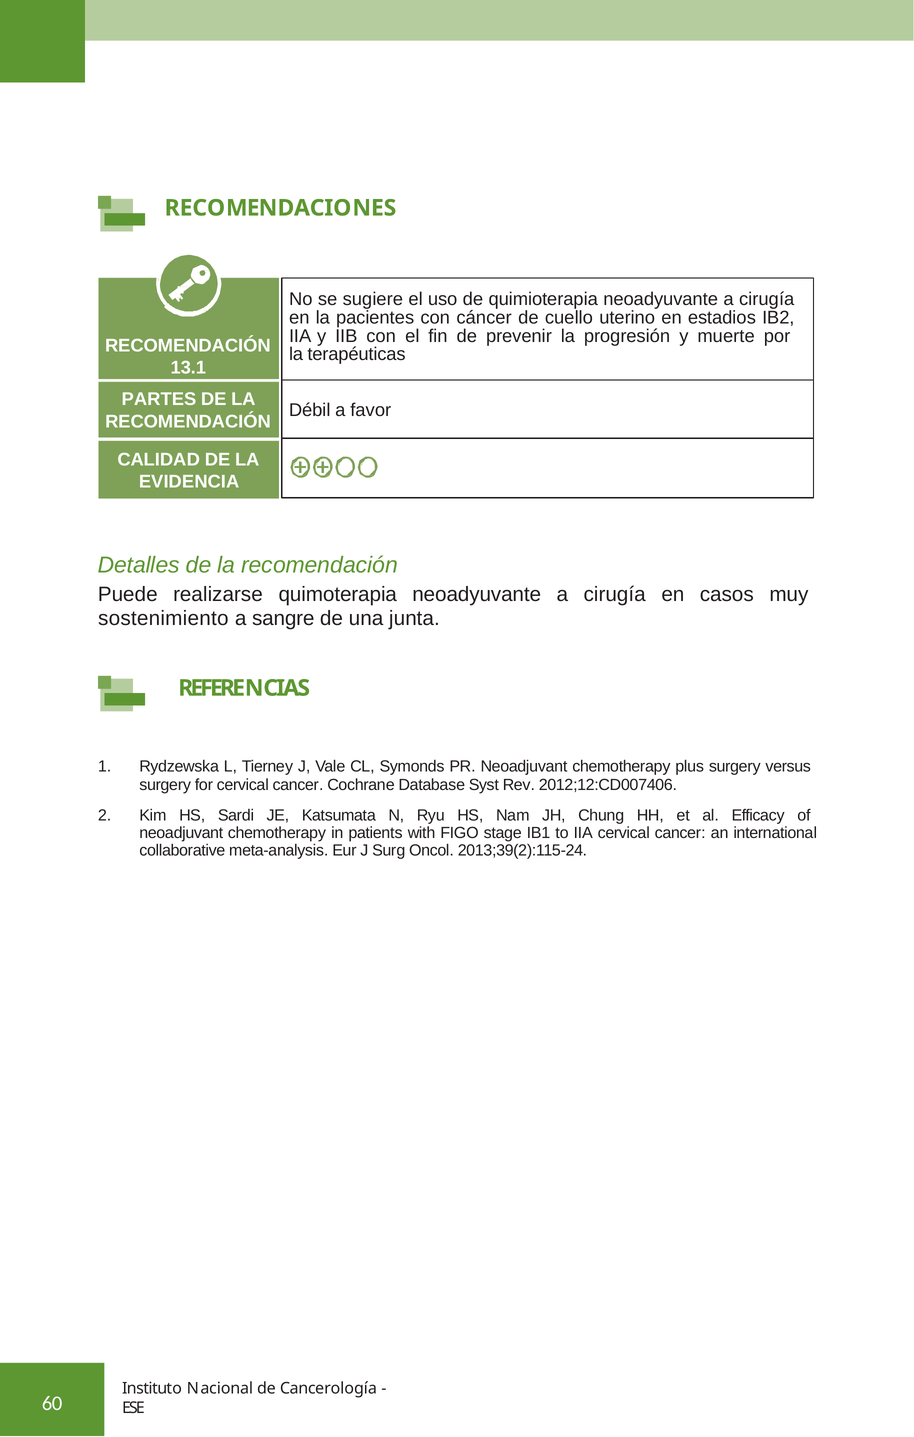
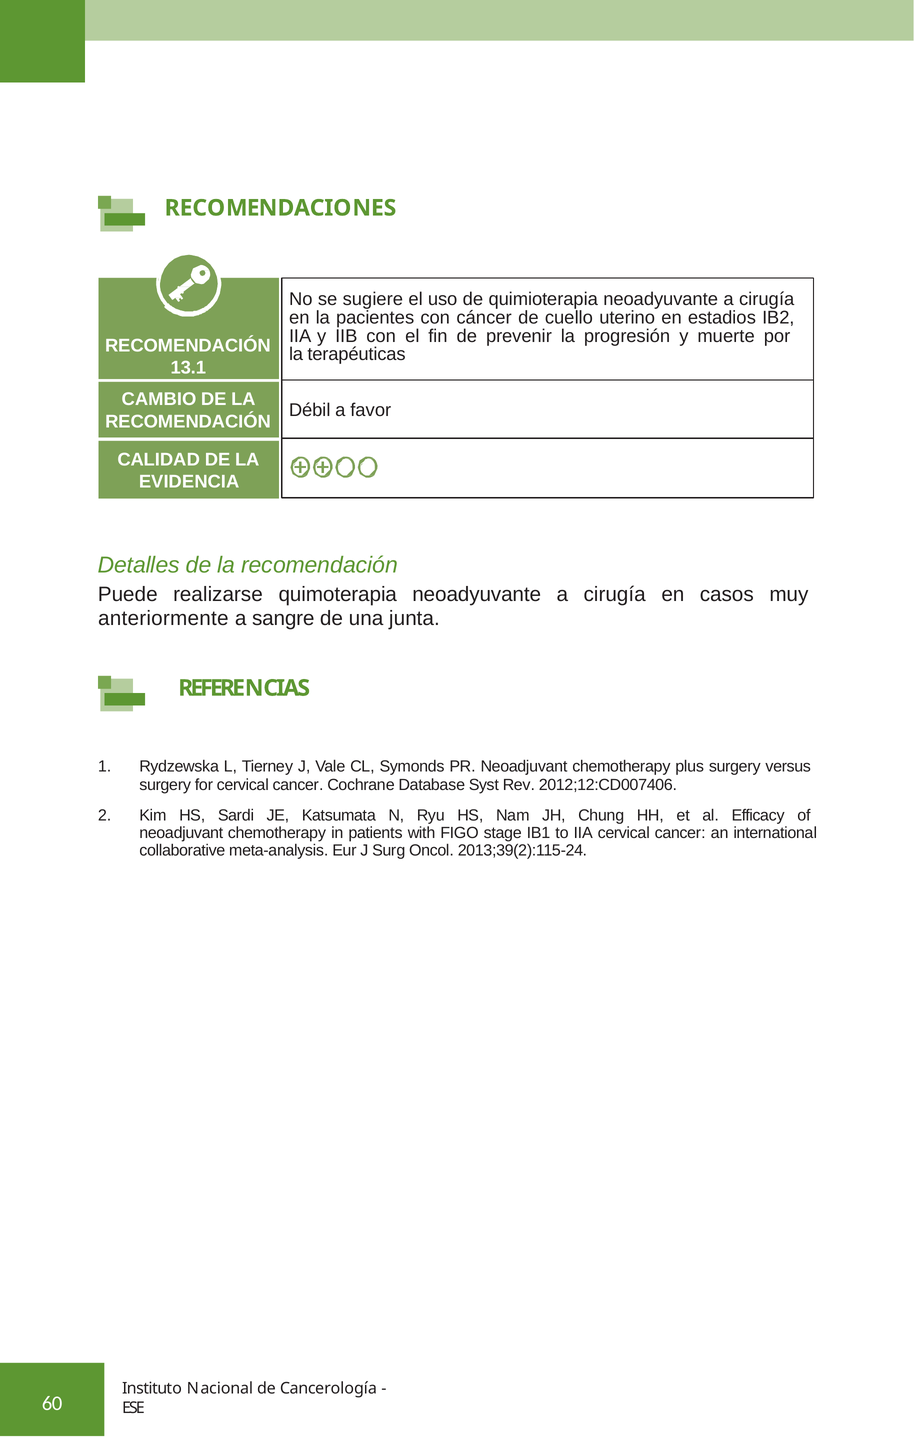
PARTES: PARTES -> CAMBIO (159, 399)
sostenimiento: sostenimiento -> anteriormente (163, 618)
